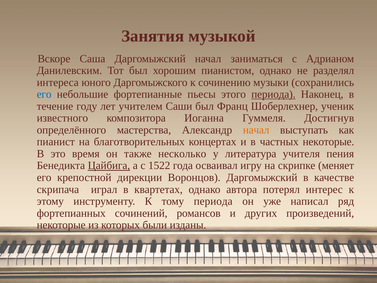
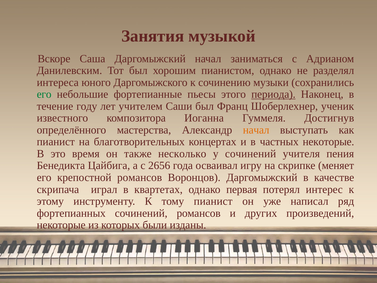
его colour: blue -> green (44, 94)
у литература: литература -> сочинений (251, 154)
Цайбига underline: present -> none (109, 165)
1522: 1522 -> 2656 (159, 165)
крепостной дирекции: дирекции -> романсов (140, 177)
автора: автора -> первая (242, 189)
тому периода: периода -> пианист (213, 201)
